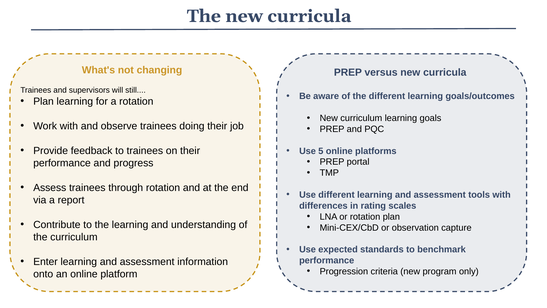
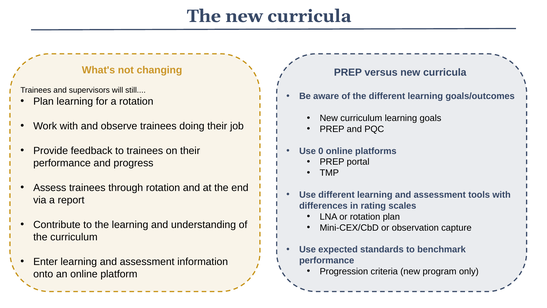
5: 5 -> 0 (321, 151)
